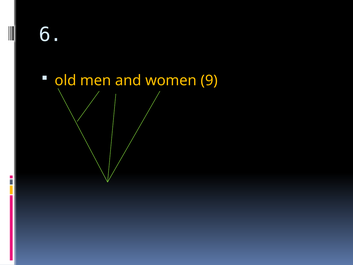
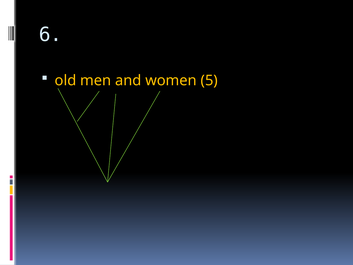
9: 9 -> 5 (209, 80)
